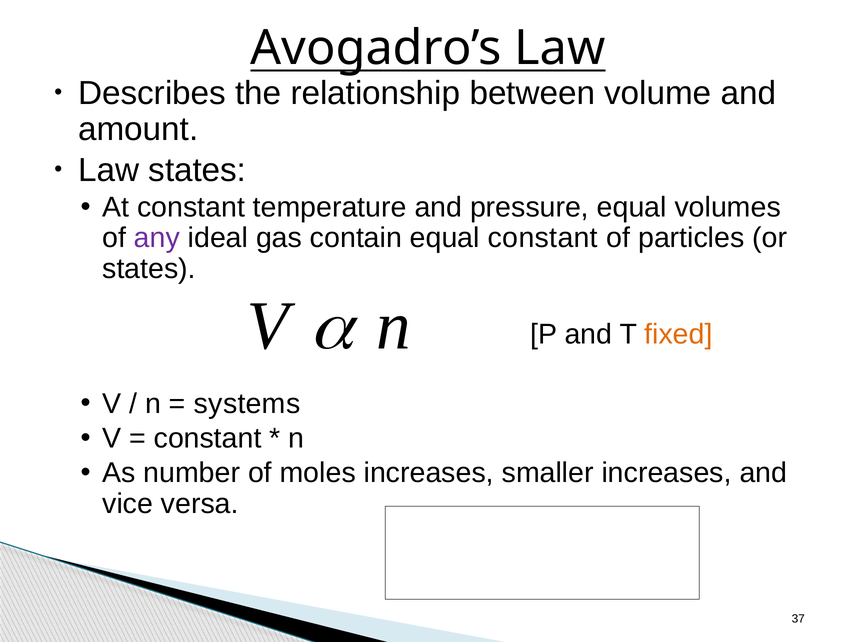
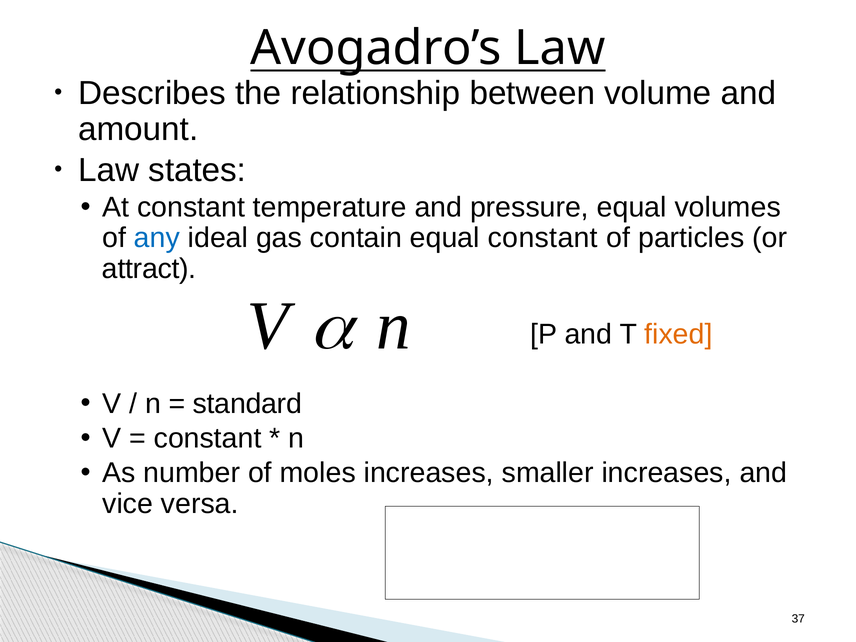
any colour: purple -> blue (157, 238)
states: states -> attract (149, 269)
systems: systems -> standard (247, 404)
